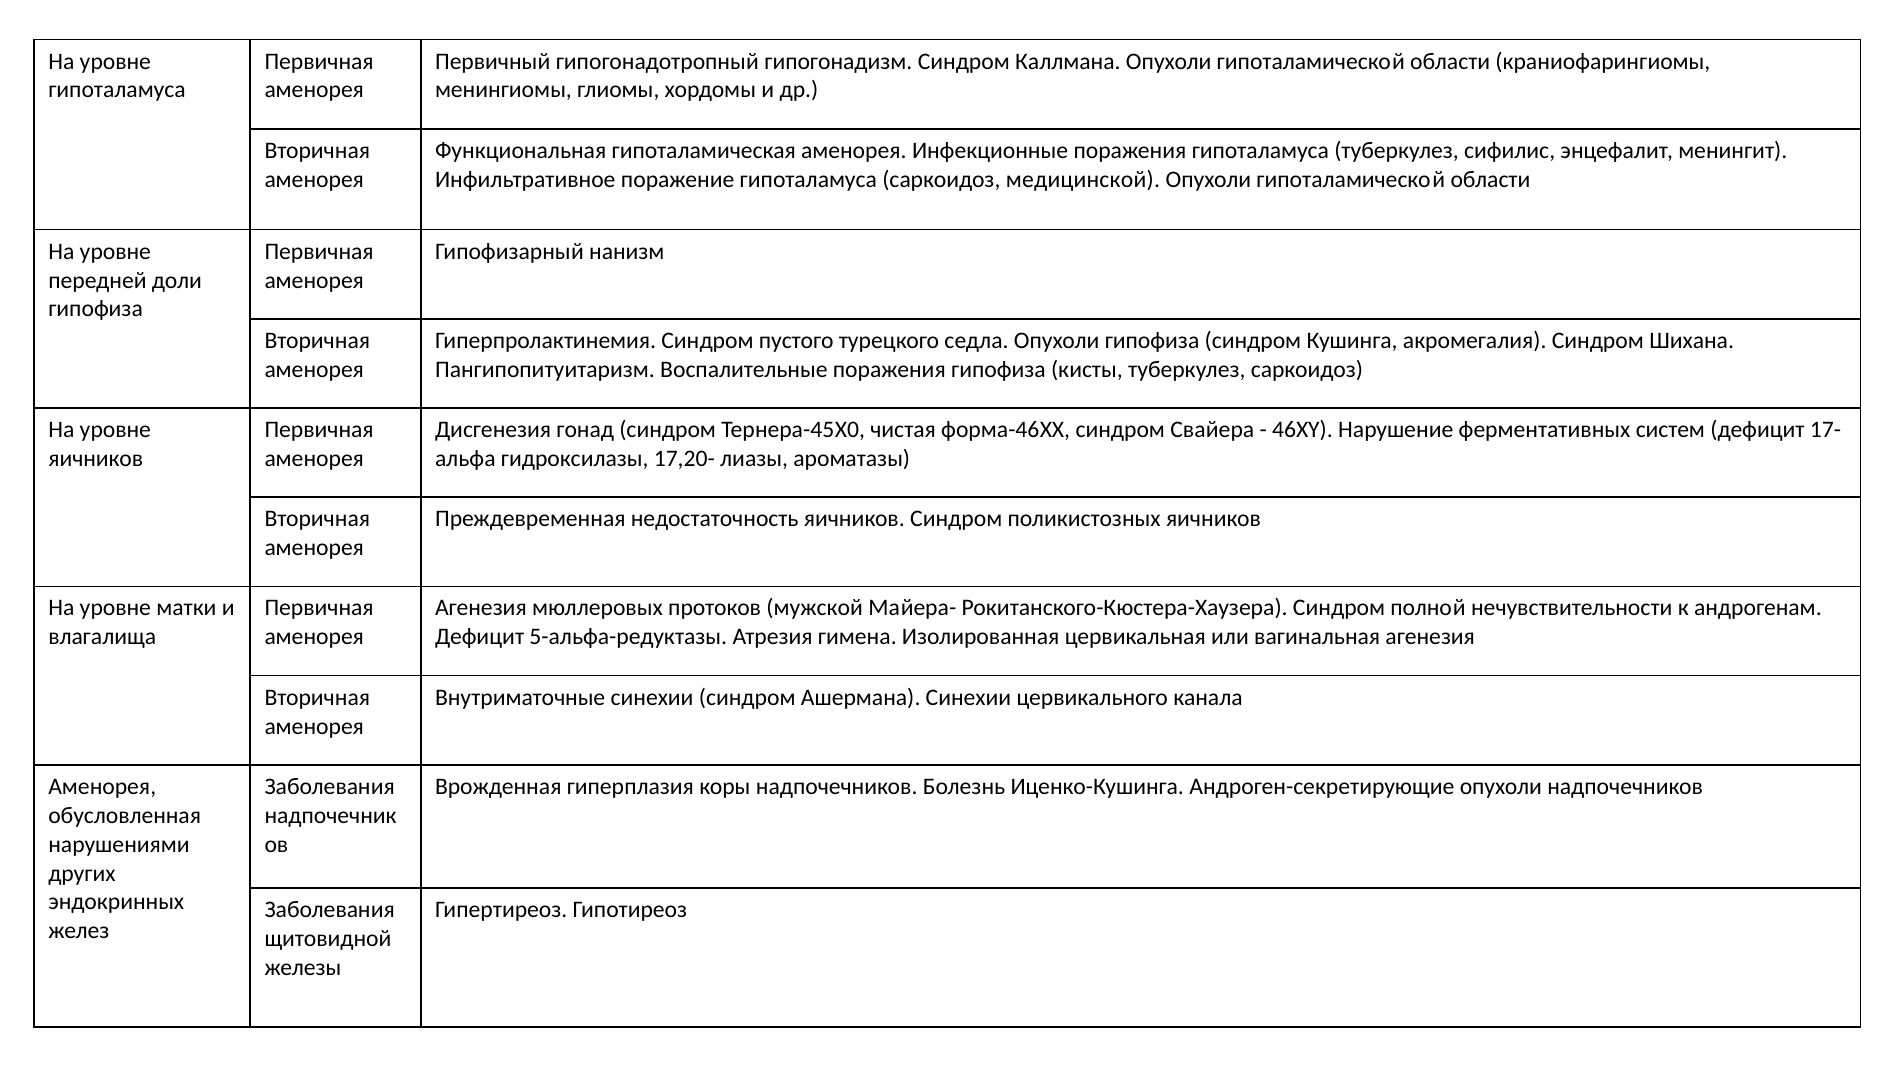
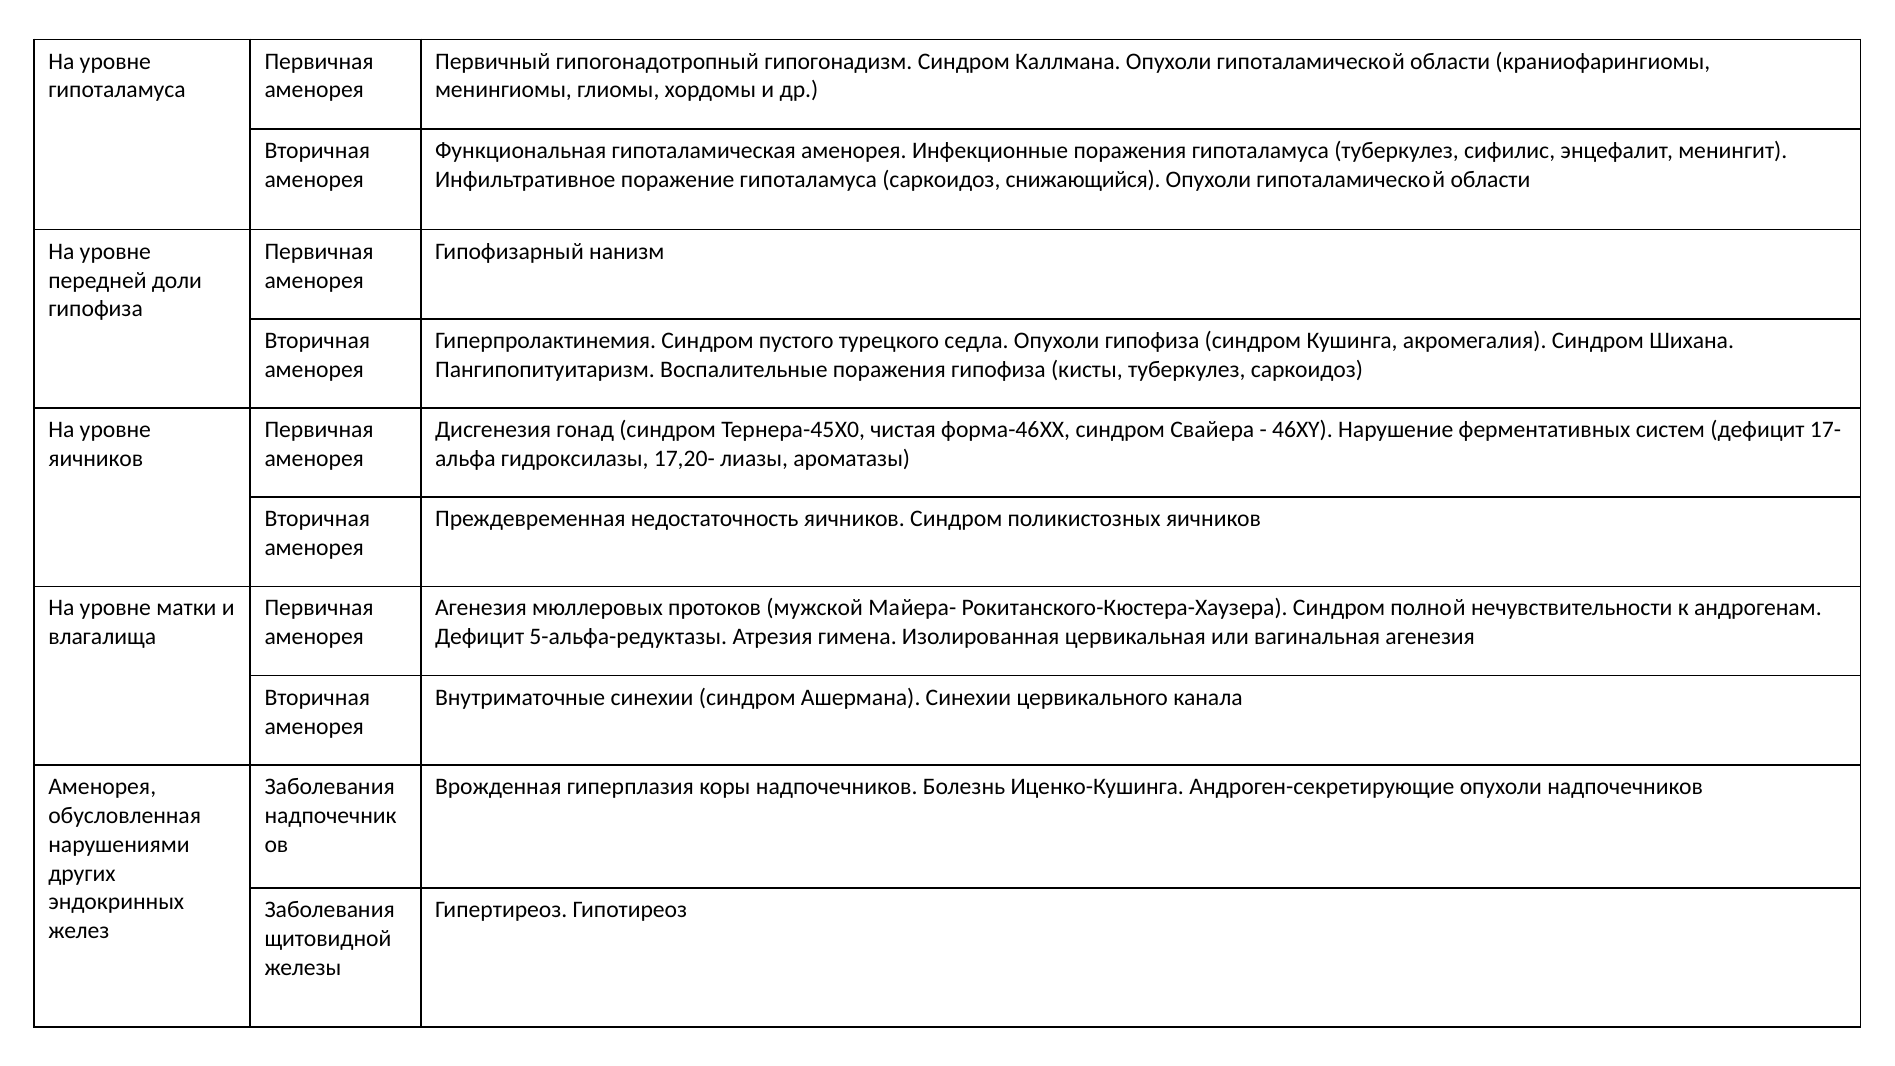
медицинской: медицинской -> снижающийся (1083, 179)
